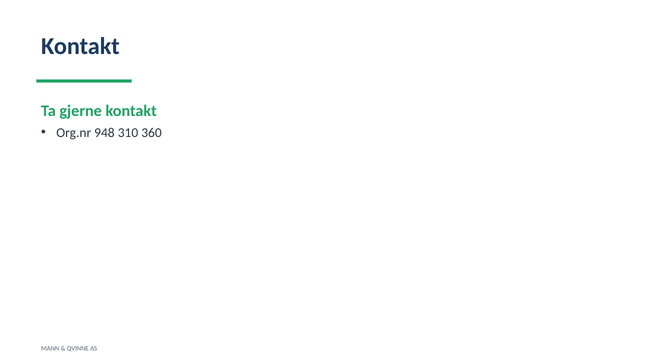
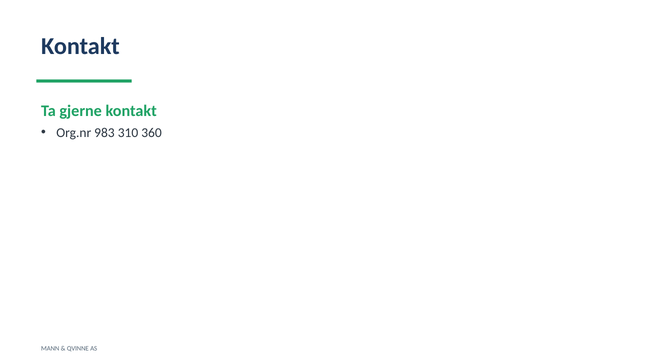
948: 948 -> 983 (104, 133)
